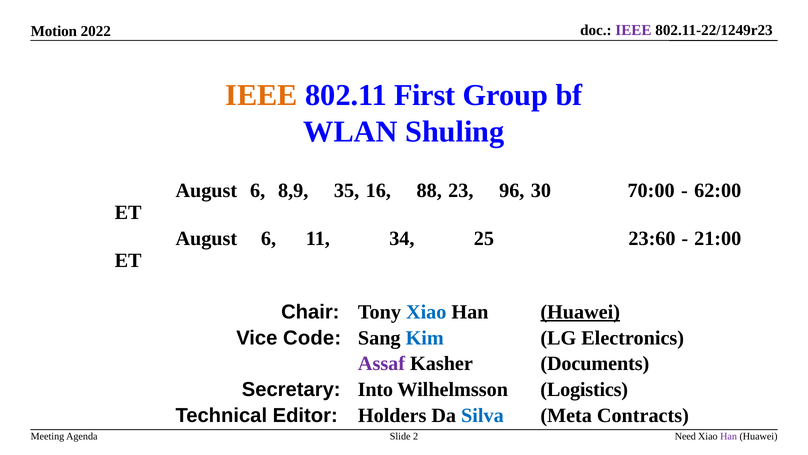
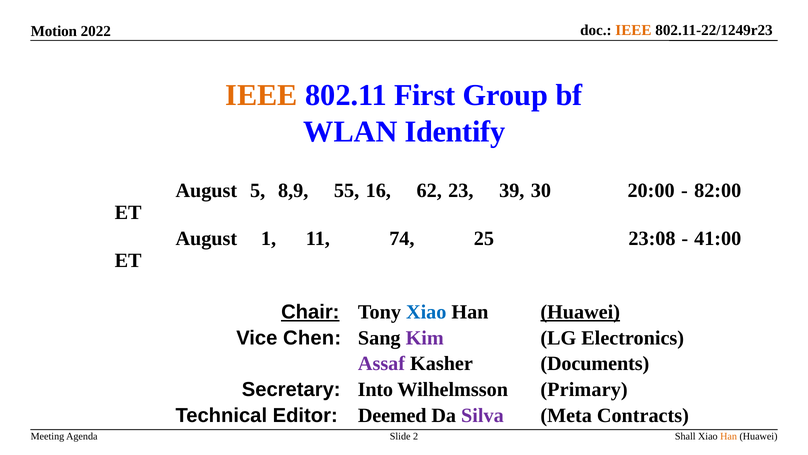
IEEE colour: purple -> orange (633, 30)
Shuling: Shuling -> Identify (455, 131)
6: 6 -> 5 (258, 191)
35: 35 -> 55 (347, 191)
88: 88 -> 62 (429, 191)
96: 96 -> 39 (512, 191)
70:00: 70:00 -> 20:00 (651, 191)
62:00: 62:00 -> 82:00 (718, 191)
6: 6 -> 1 (269, 238)
34: 34 -> 74 (402, 238)
23:60: 23:60 -> 23:08 (652, 238)
21:00: 21:00 -> 41:00 (718, 238)
Chair underline: none -> present (310, 312)
Code: Code -> Chen (312, 338)
Kim colour: blue -> purple (425, 338)
Logistics: Logistics -> Primary (584, 389)
Holders: Holders -> Deemed (392, 415)
Silva colour: blue -> purple (482, 415)
Need: Need -> Shall (685, 436)
Han colour: purple -> orange (729, 436)
